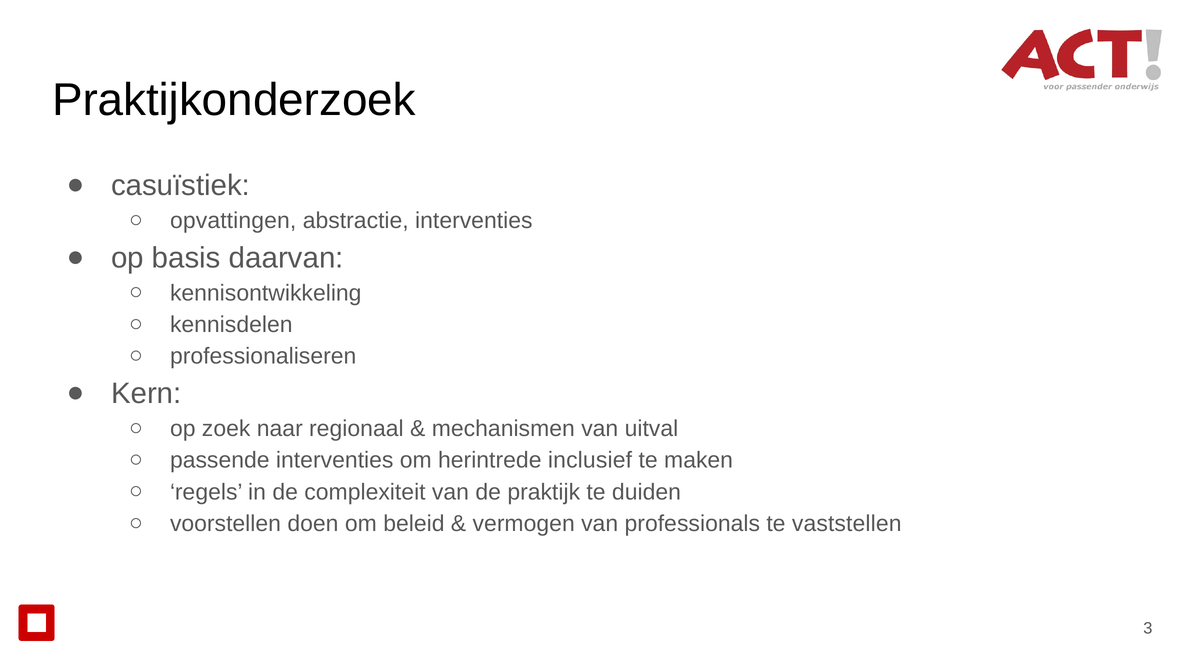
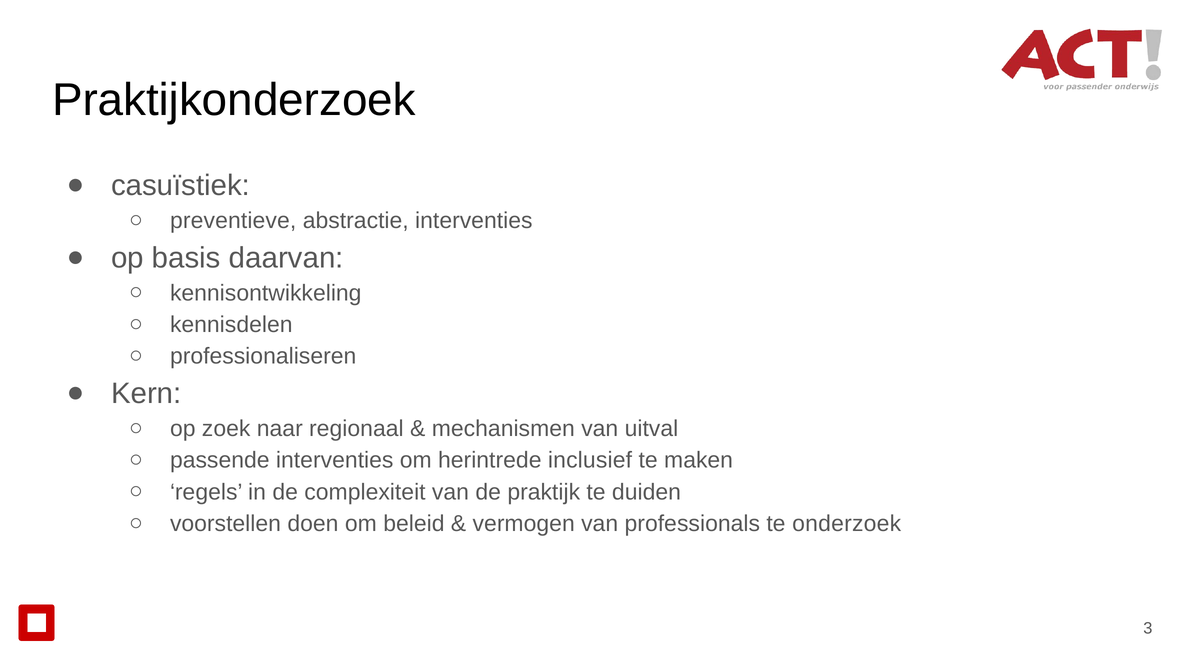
opvattingen: opvattingen -> preventieve (233, 221)
vaststellen: vaststellen -> onderzoek (847, 524)
